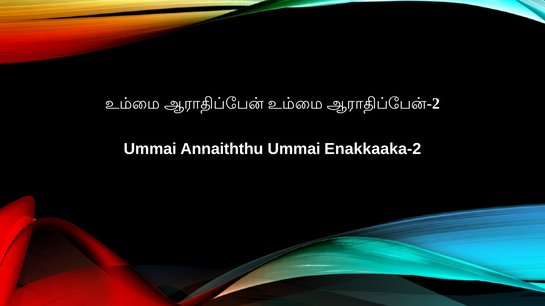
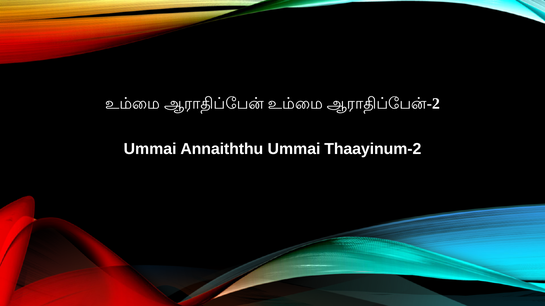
Enakkaaka-2: Enakkaaka-2 -> Thaayinum-2 (373, 149)
